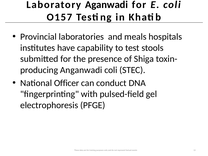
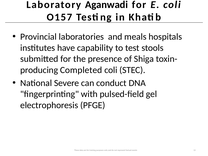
Anganwadi: Anganwadi -> Completed (81, 70)
Officer: Officer -> Severe (67, 83)
